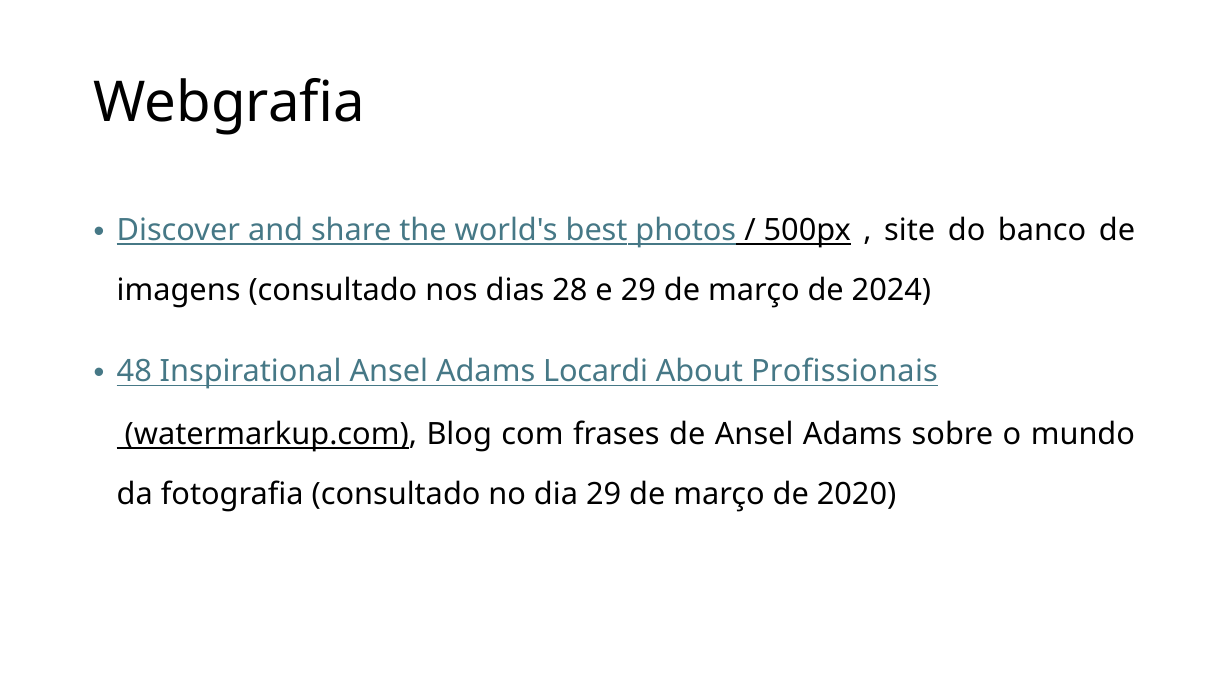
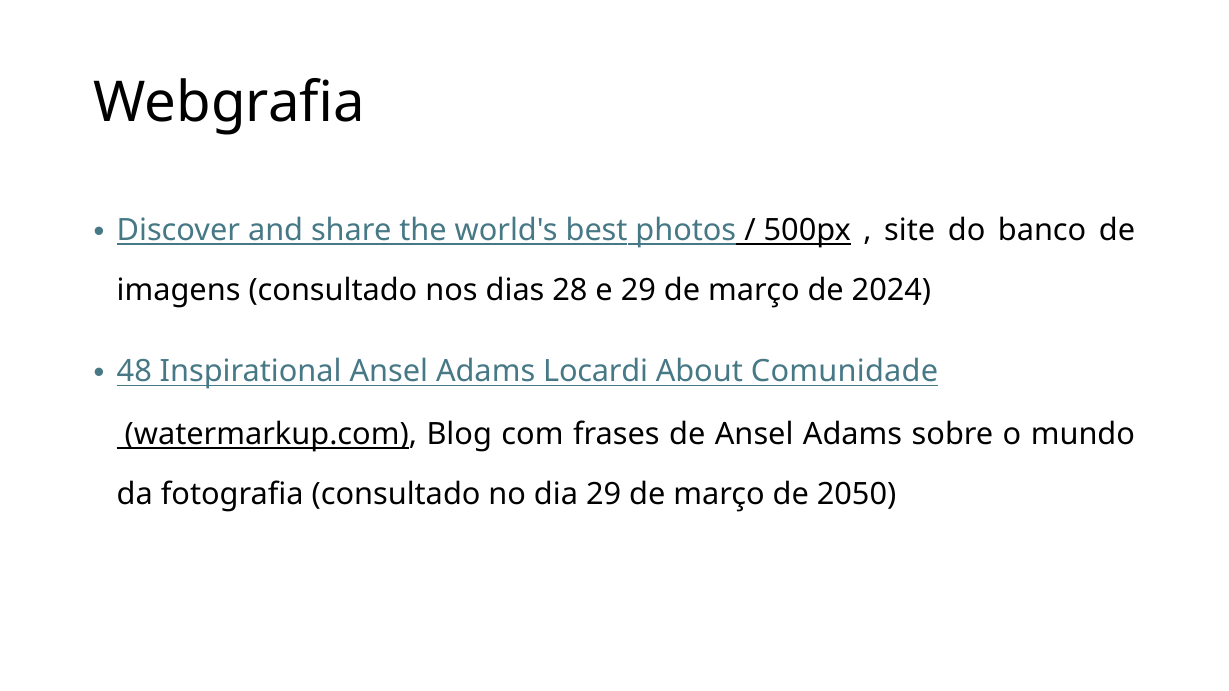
Profissionais: Profissionais -> Comunidade (845, 371)
2020: 2020 -> 2050 (857, 495)
